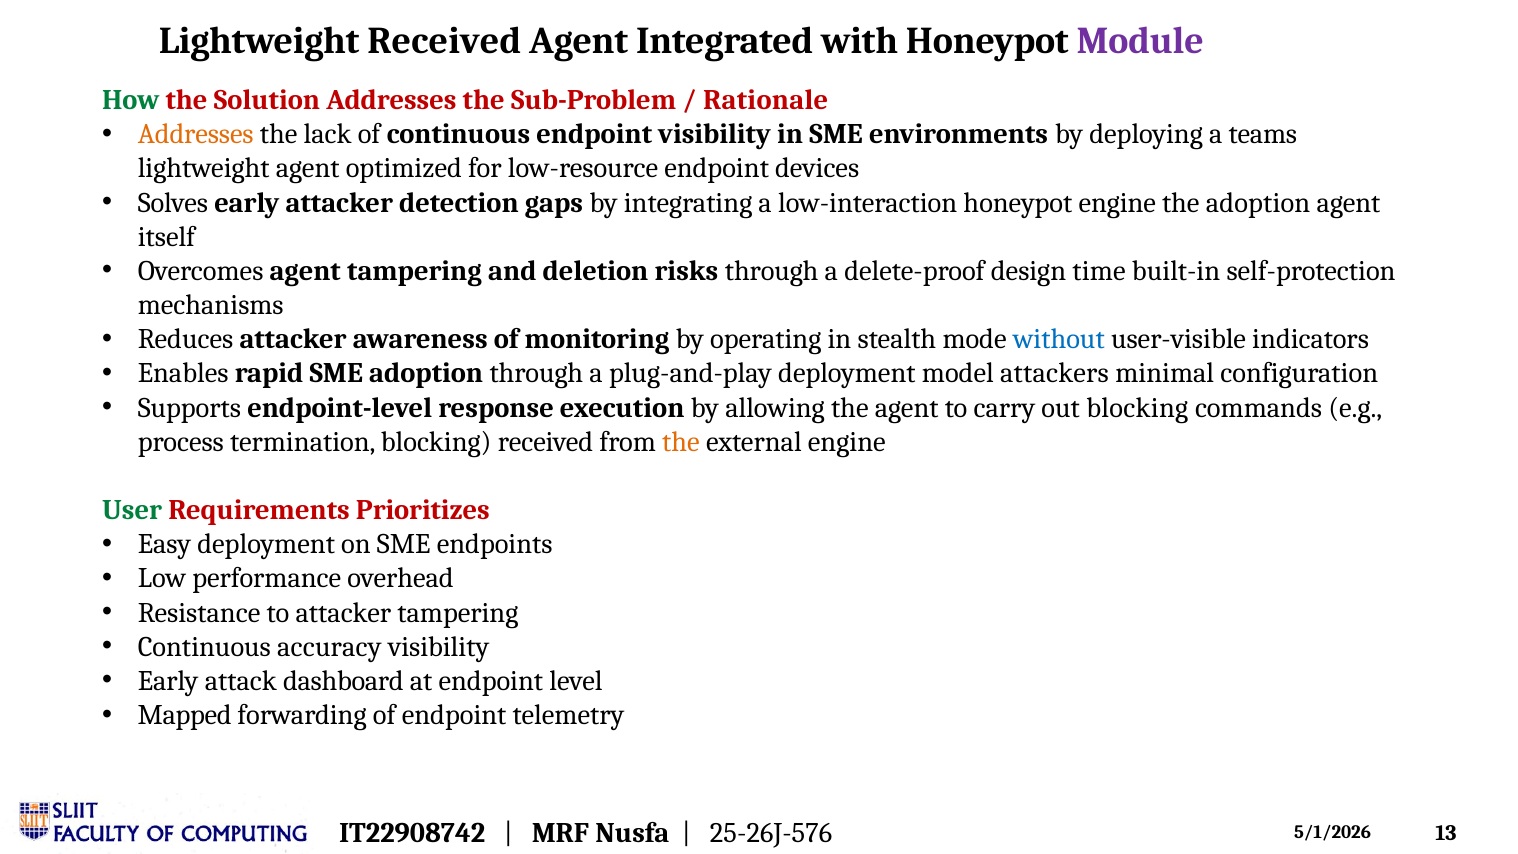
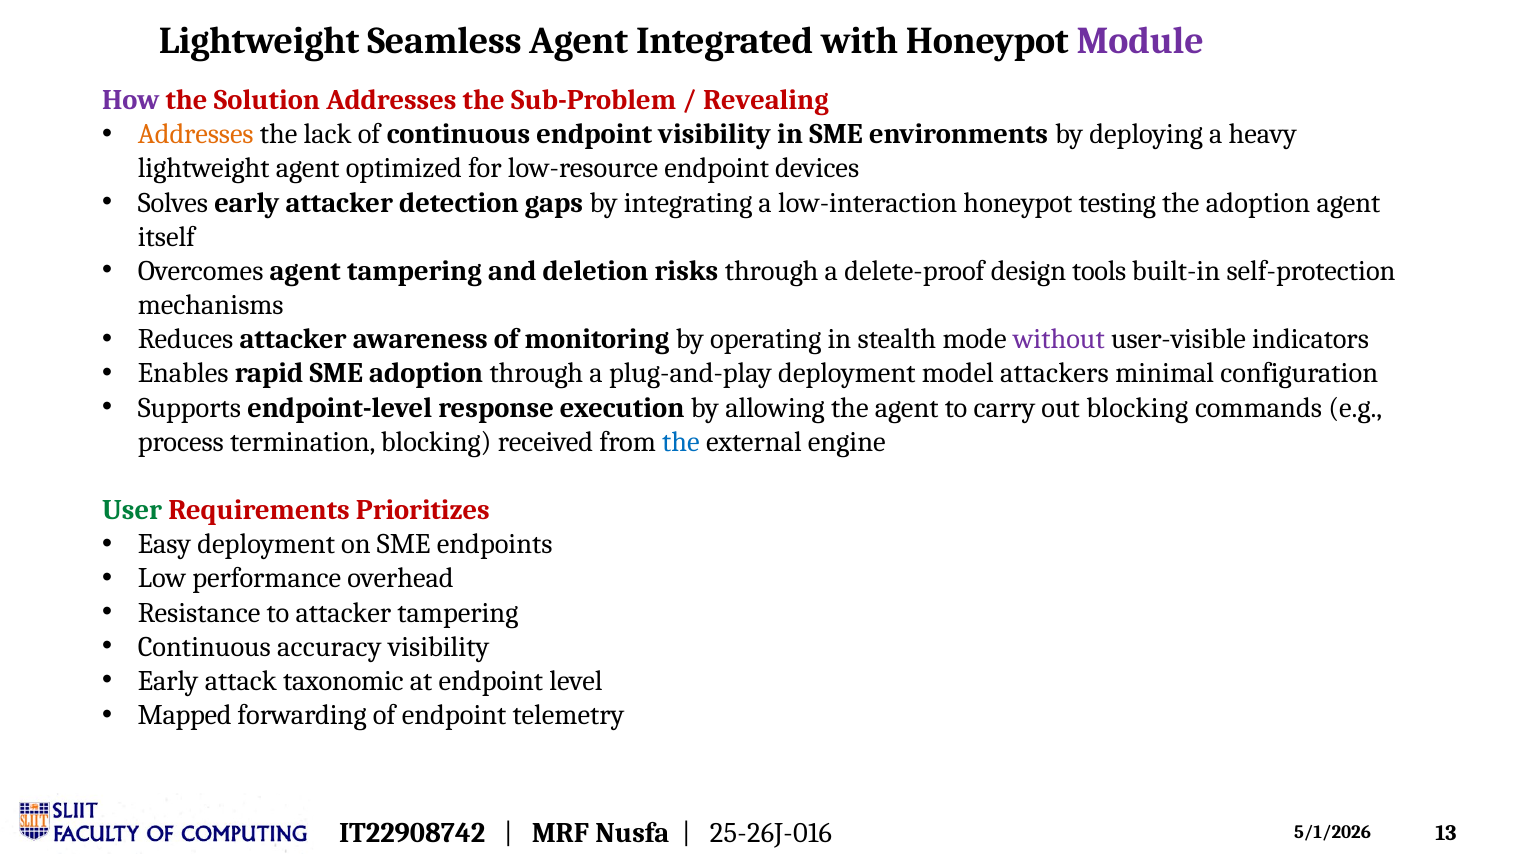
Lightweight Received: Received -> Seamless (444, 41)
How colour: green -> purple (131, 100)
Rationale: Rationale -> Revealing (766, 100)
teams: teams -> heavy (1263, 134)
honeypot engine: engine -> testing (1117, 203)
time: time -> tools (1099, 271)
without colour: blue -> purple (1059, 339)
the colour: orange -> blue (681, 442)
dashboard: dashboard -> taxonomic (343, 681)
25-26J-576: 25-26J-576 -> 25-26J-016 (771, 833)
